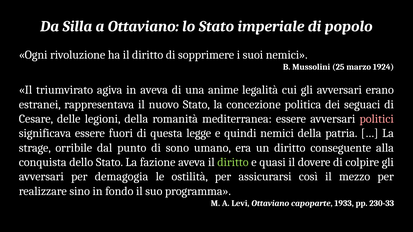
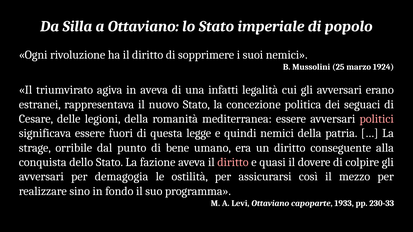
anime: anime -> infatti (223, 90)
sono: sono -> bene (177, 148)
diritto colour: light green -> pink (233, 162)
